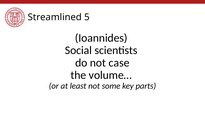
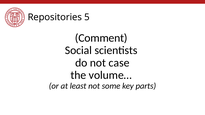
Streamlined: Streamlined -> Repositories (55, 17)
Ioannides: Ioannides -> Comment (101, 38)
